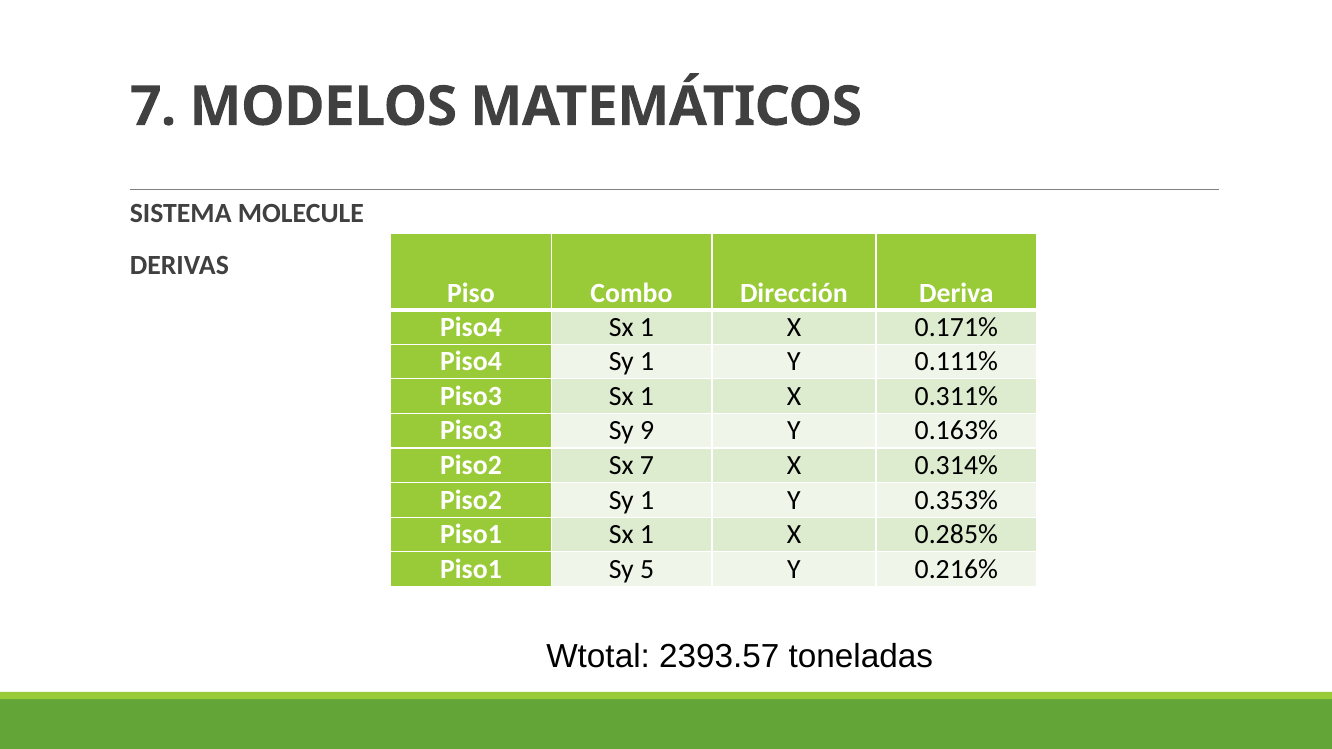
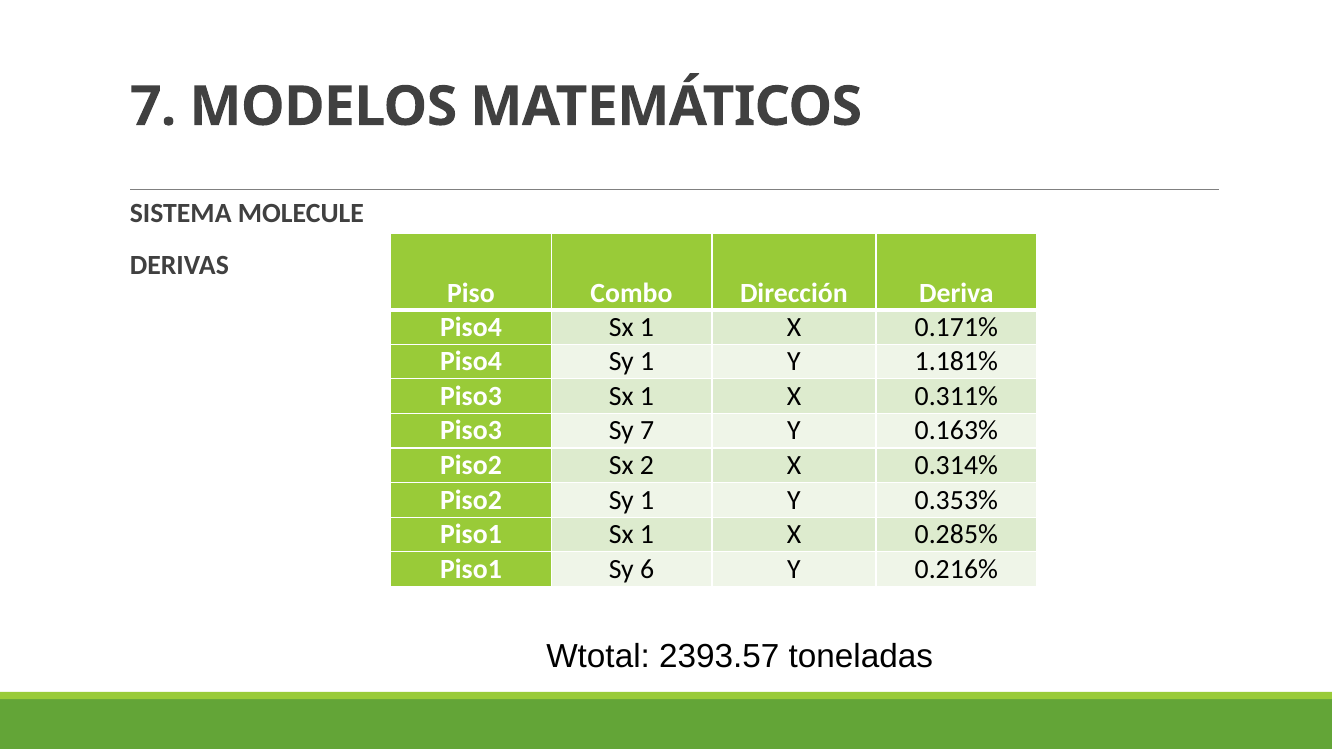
0.111%: 0.111% -> 1.181% (956, 362)
Sy 9: 9 -> 7 (647, 431)
Sx 7: 7 -> 2 (647, 466)
5: 5 -> 6 (647, 569)
